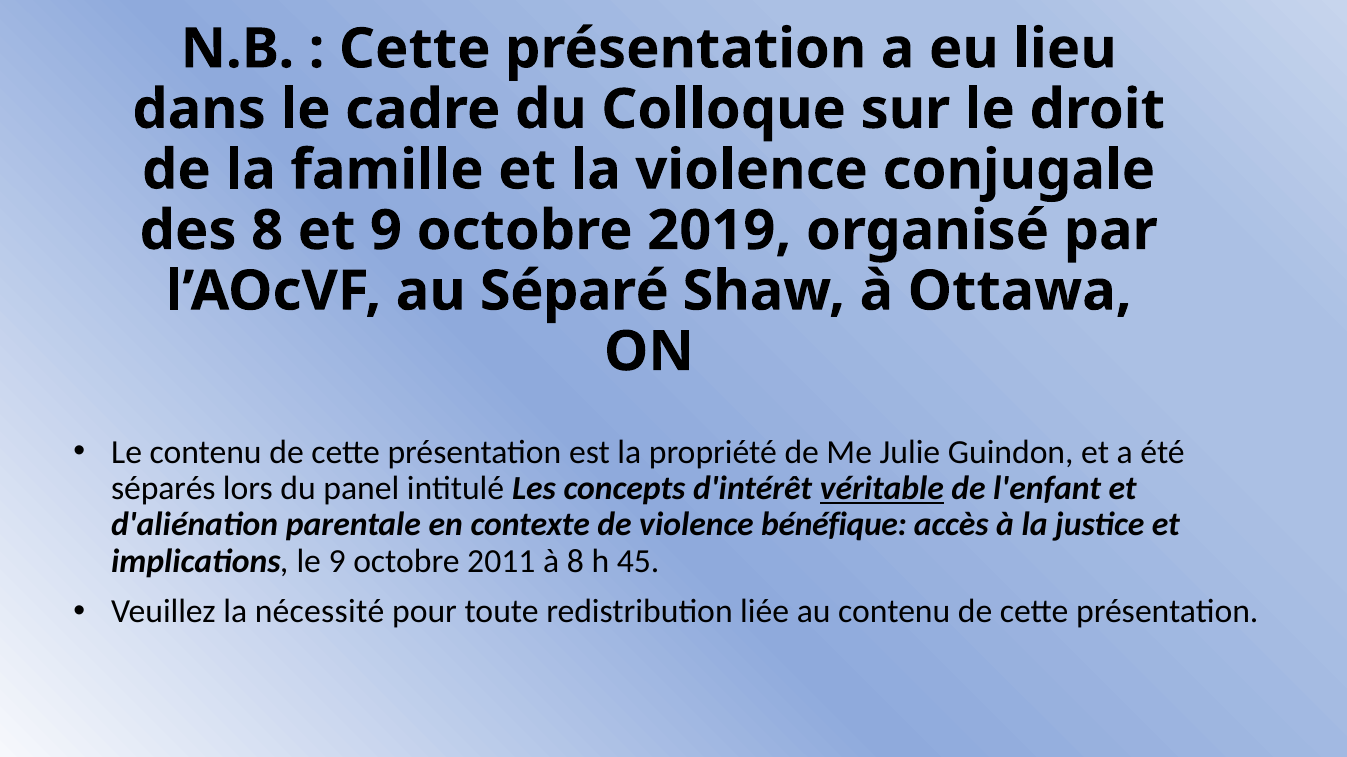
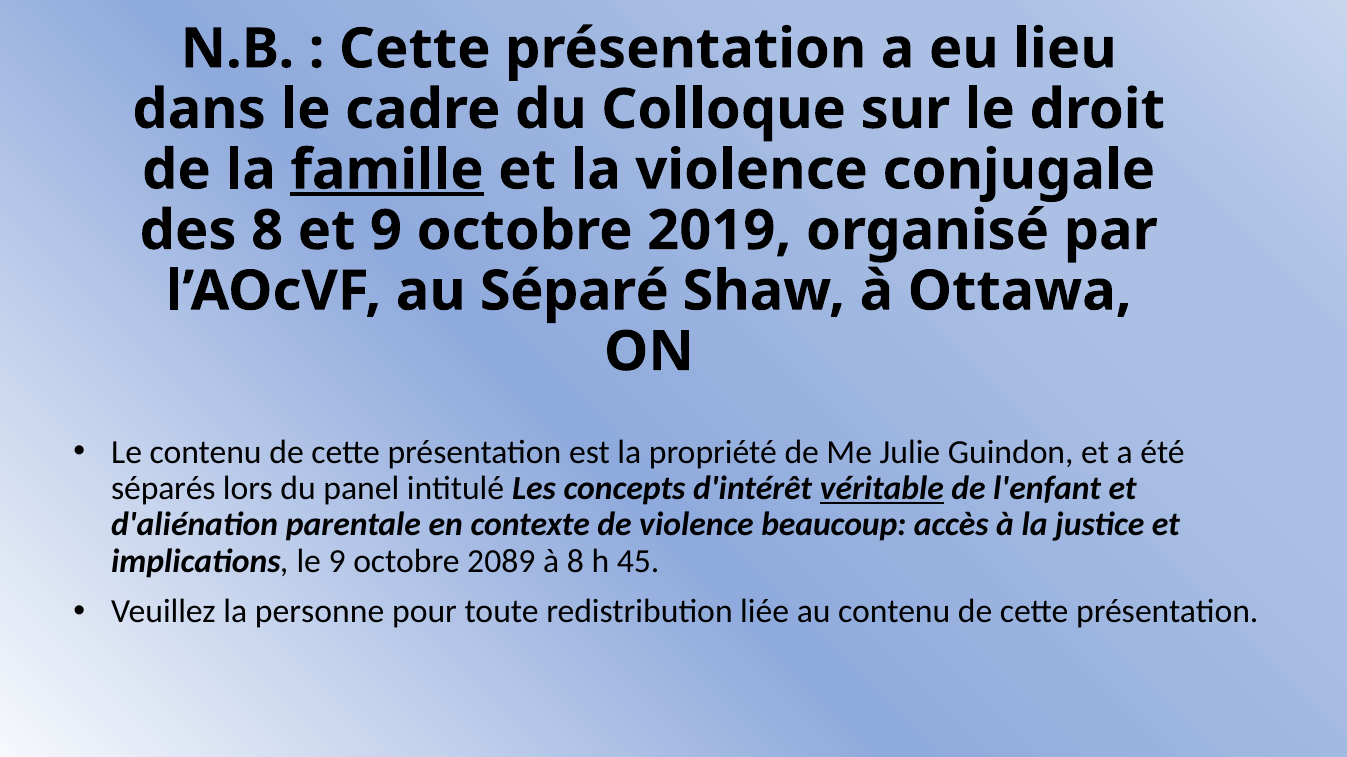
famille underline: none -> present (387, 170)
bénéfique: bénéfique -> beaucoup (834, 525)
2011: 2011 -> 2089 (501, 561)
nécessité: nécessité -> personne (320, 612)
